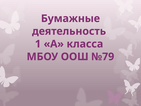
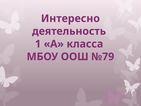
Бумажные: Бумажные -> Интересно (70, 18)
